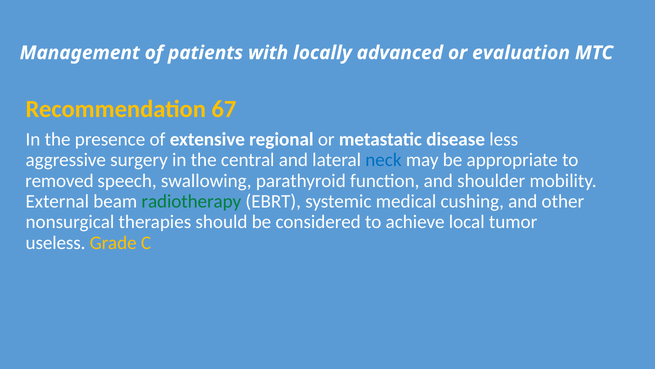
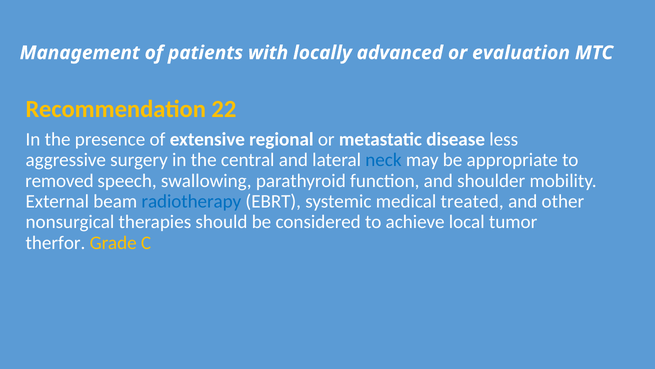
67: 67 -> 22 (224, 109)
radiotherapy colour: green -> blue (191, 201)
cushing: cushing -> treated (472, 201)
useless: useless -> therfor (55, 242)
